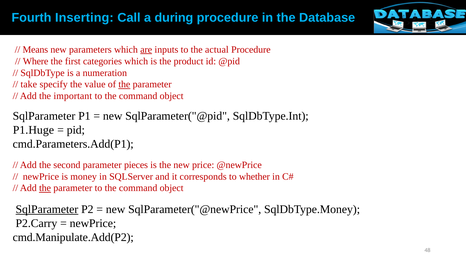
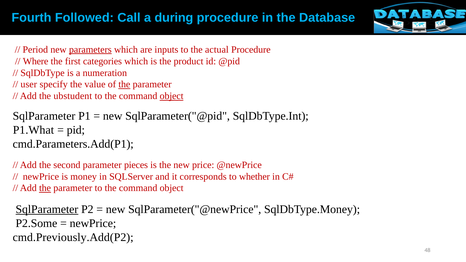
Inserting: Inserting -> Followed (84, 18)
Means: Means -> Period (35, 50)
parameters underline: none -> present (90, 50)
are underline: present -> none (146, 50)
take: take -> user (29, 84)
important: important -> ubstudent (73, 96)
object underline: none -> present (172, 96)
P1.Huge: P1.Huge -> P1.What (33, 130)
P2.Carry: P2.Carry -> P2.Some (36, 223)
cmd.Manipulate.Add(P2: cmd.Manipulate.Add(P2 -> cmd.Previously.Add(P2 (73, 237)
